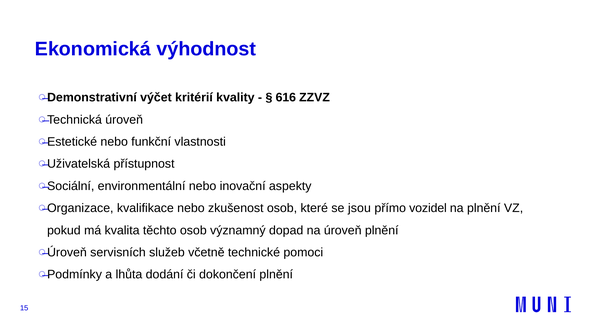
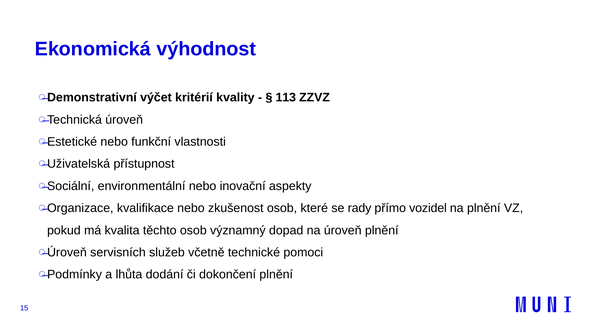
616: 616 -> 113 (286, 98)
jsou: jsou -> rady (360, 208)
